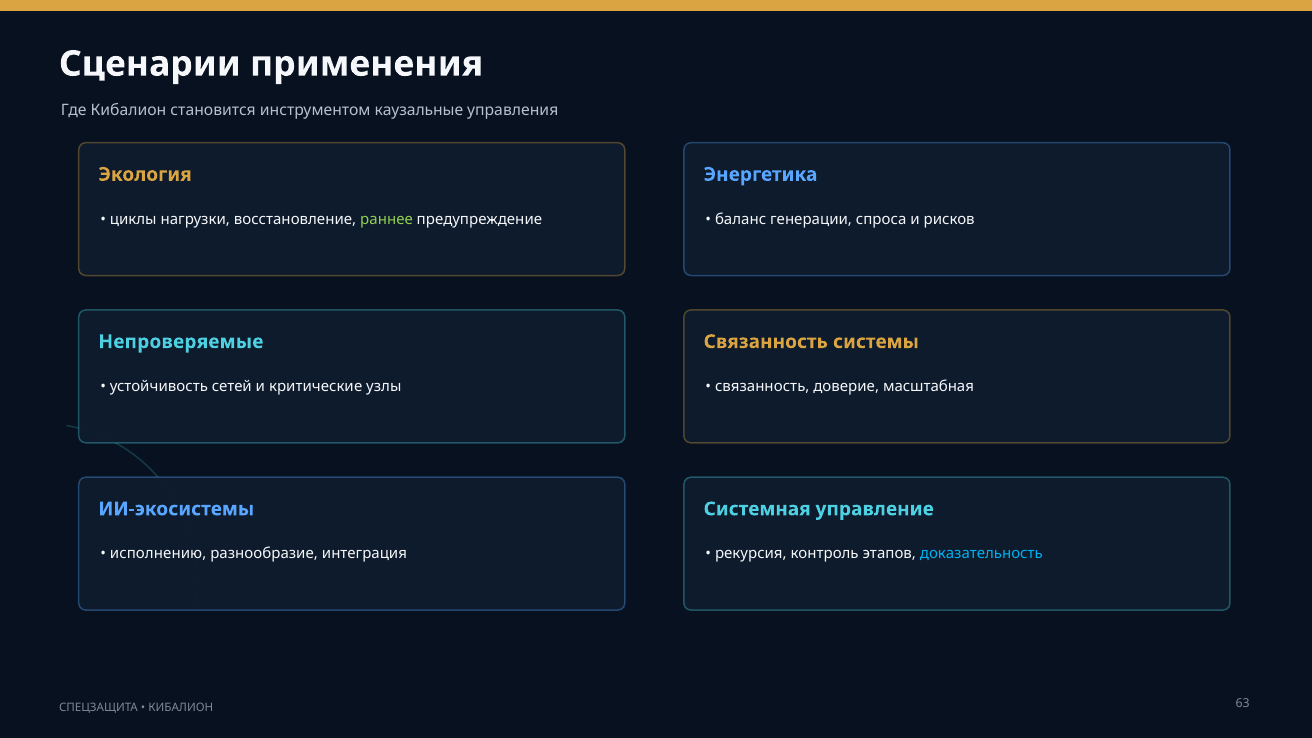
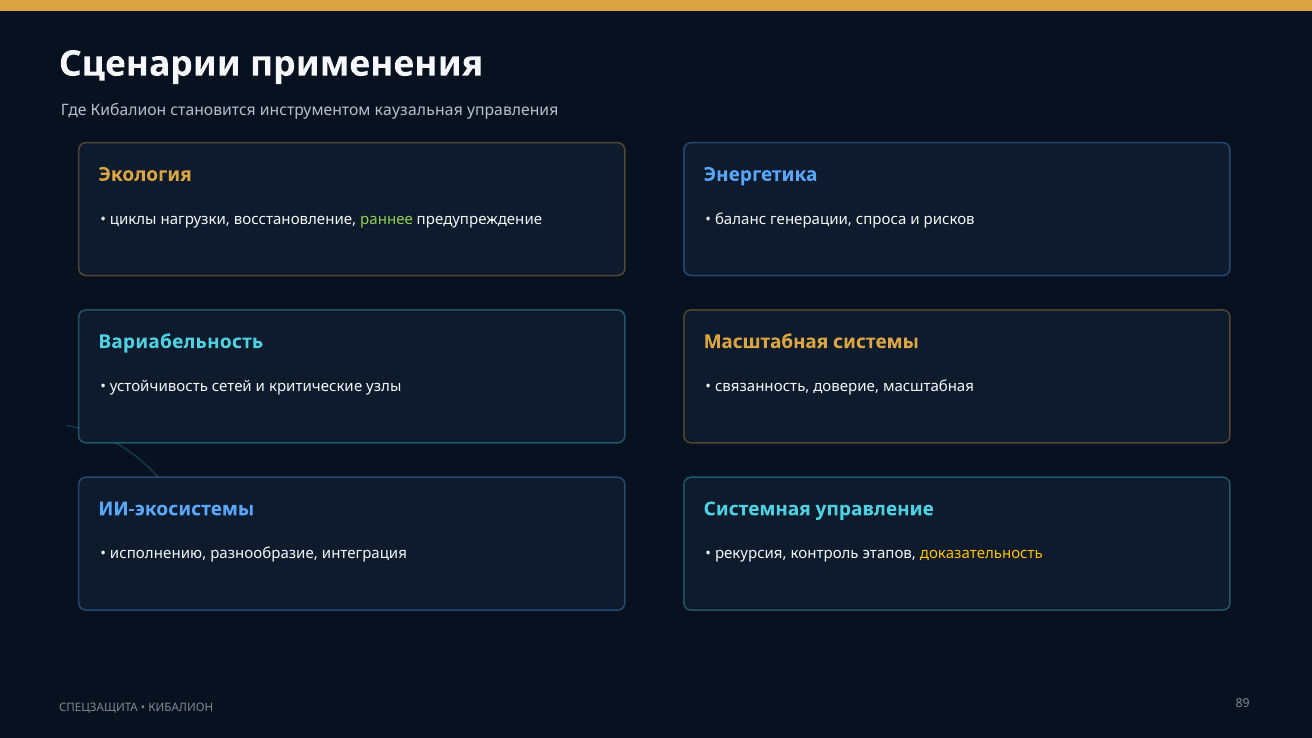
каузальные: каузальные -> каузальная (419, 110)
Непроверяемые: Непроверяемые -> Вариабельность (181, 342)
Связанность: Связанность -> Масштабная (766, 342)
доказательность colour: light blue -> yellow (981, 554)
63: 63 -> 89 (1243, 703)
